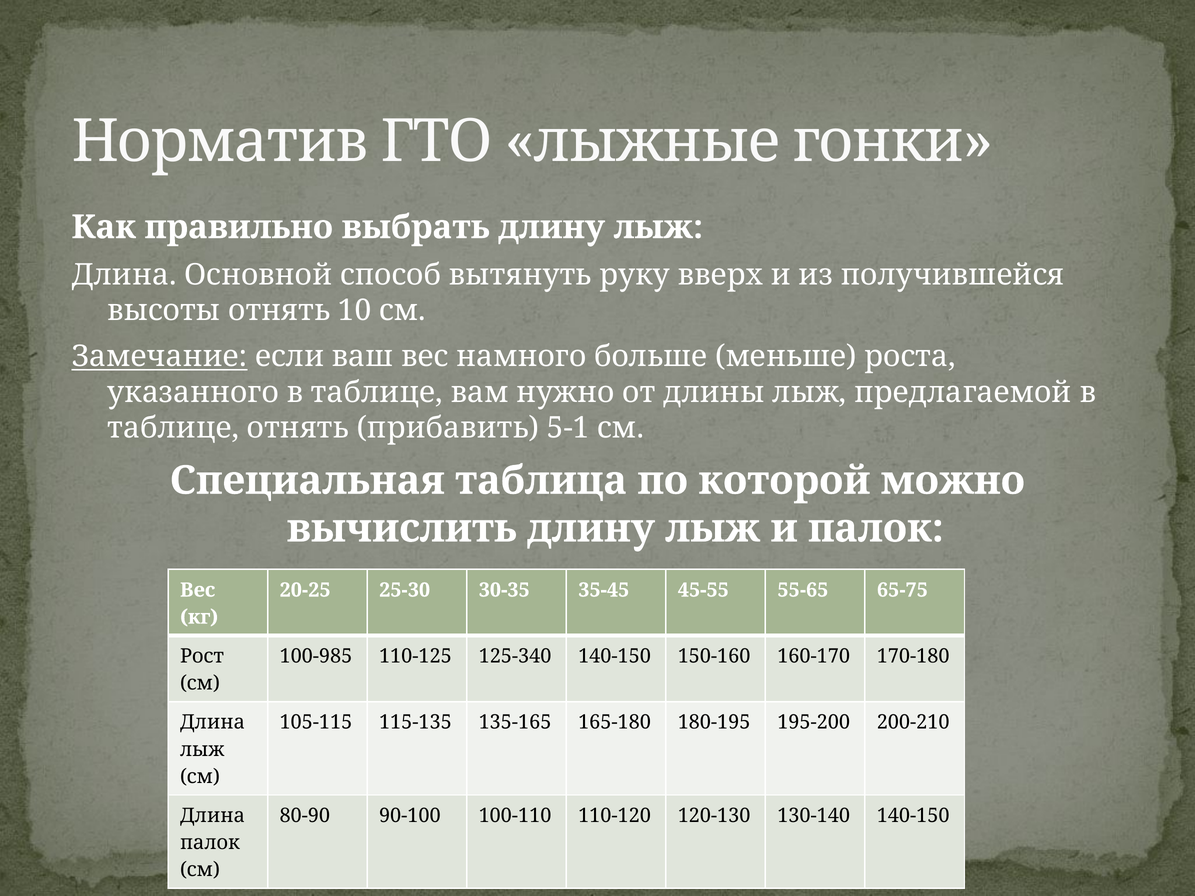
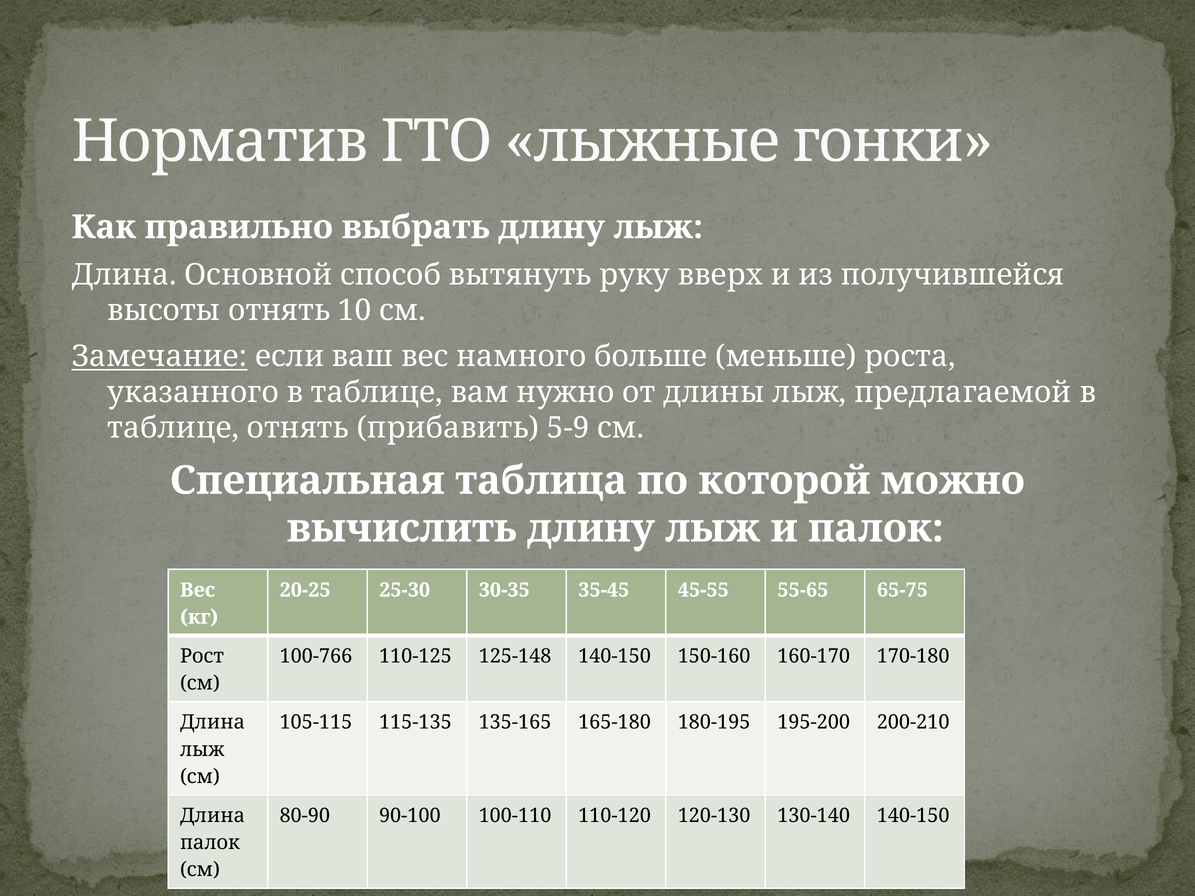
5-1: 5-1 -> 5-9 (568, 428)
100-985: 100-985 -> 100-766 (316, 656)
125-340: 125-340 -> 125-148 (515, 656)
